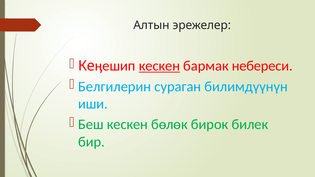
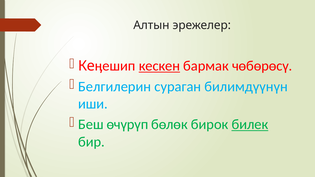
небереси: небереси -> чөбөрөсү (262, 66)
Беш кескен: кескен -> өчүрүп (127, 125)
билек underline: none -> present (250, 125)
